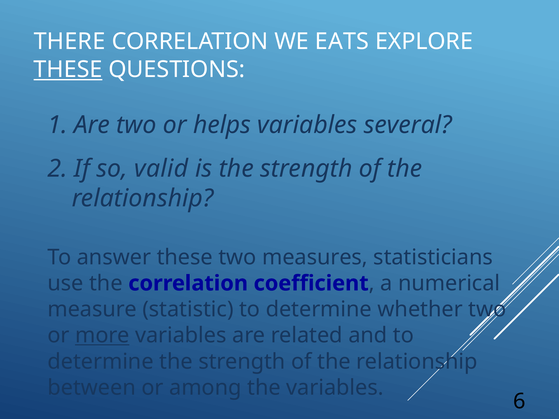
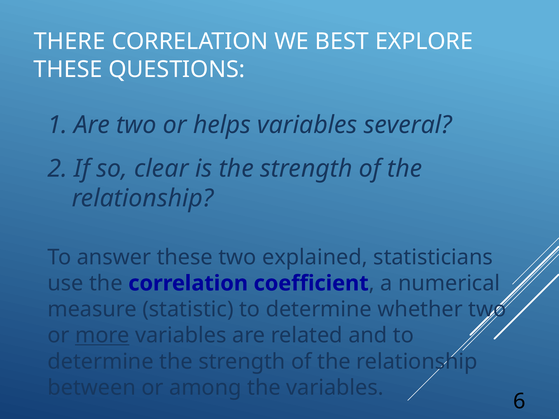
EATS: EATS -> BEST (342, 42)
THESE underline: present -> none (68, 70)
valid: valid -> clear (161, 169)
measures: measures -> explained (315, 257)
